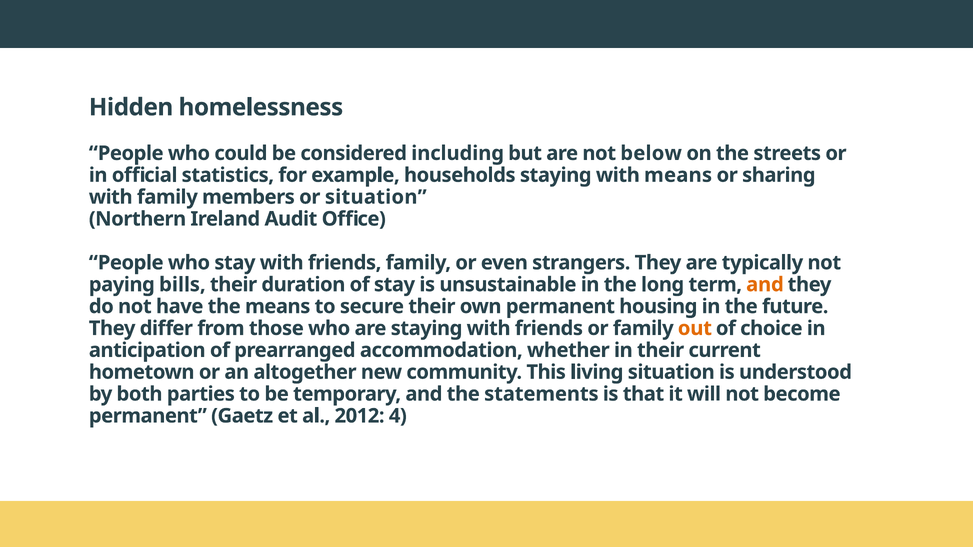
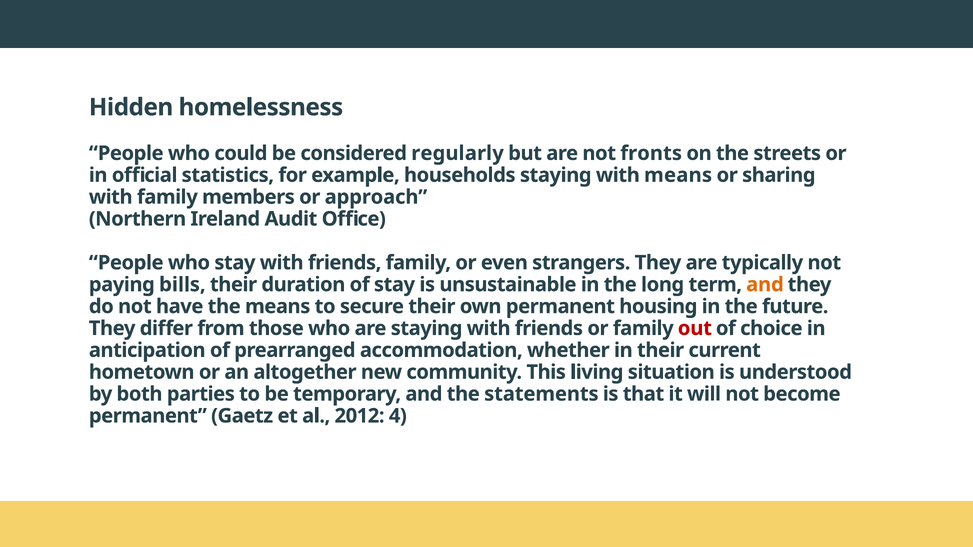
including: including -> regularly (458, 153)
below: below -> fronts (651, 153)
or situation: situation -> approach (376, 197)
out colour: orange -> red (695, 329)
